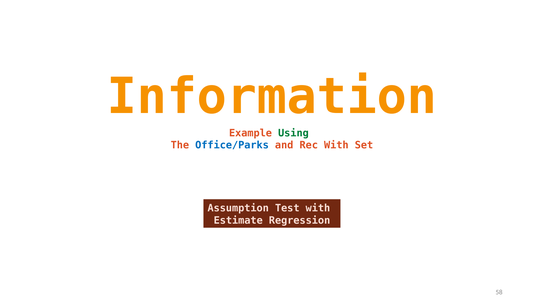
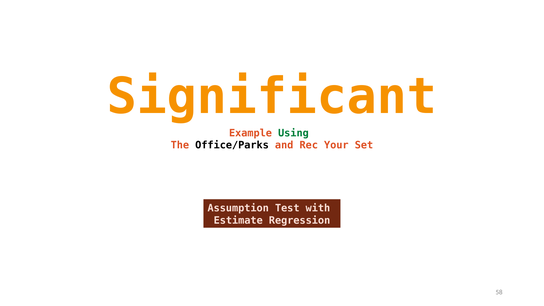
Information: Information -> Significant (272, 97)
Office/Parks colour: blue -> black (232, 145)
Rec With: With -> Your (336, 145)
